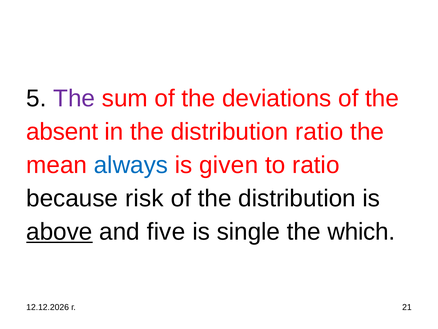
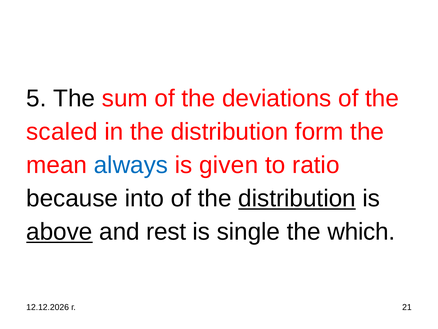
The colour: purple -> black (74, 98)
absent: absent -> scaled (62, 132)
distribution ratio: ratio -> form (319, 132)
risk: risk -> into (144, 198)
distribution underline: none -> present (297, 198)
five: five -> rest (166, 231)
